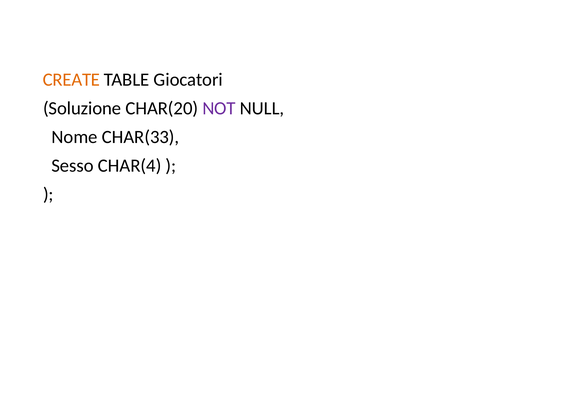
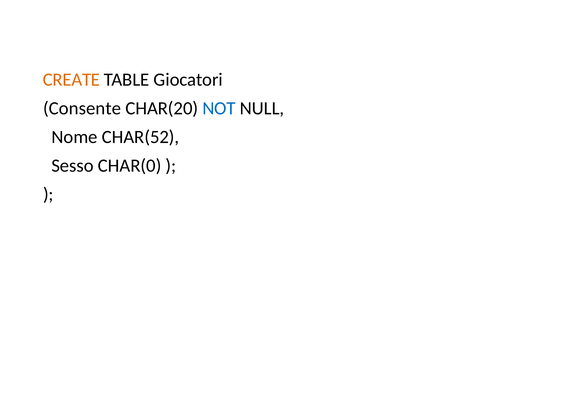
Soluzione: Soluzione -> Consente (82, 109)
NOT colour: purple -> blue (219, 109)
CHAR(33: CHAR(33 -> CHAR(52 (141, 137)
CHAR(4: CHAR(4 -> CHAR(0 (130, 166)
